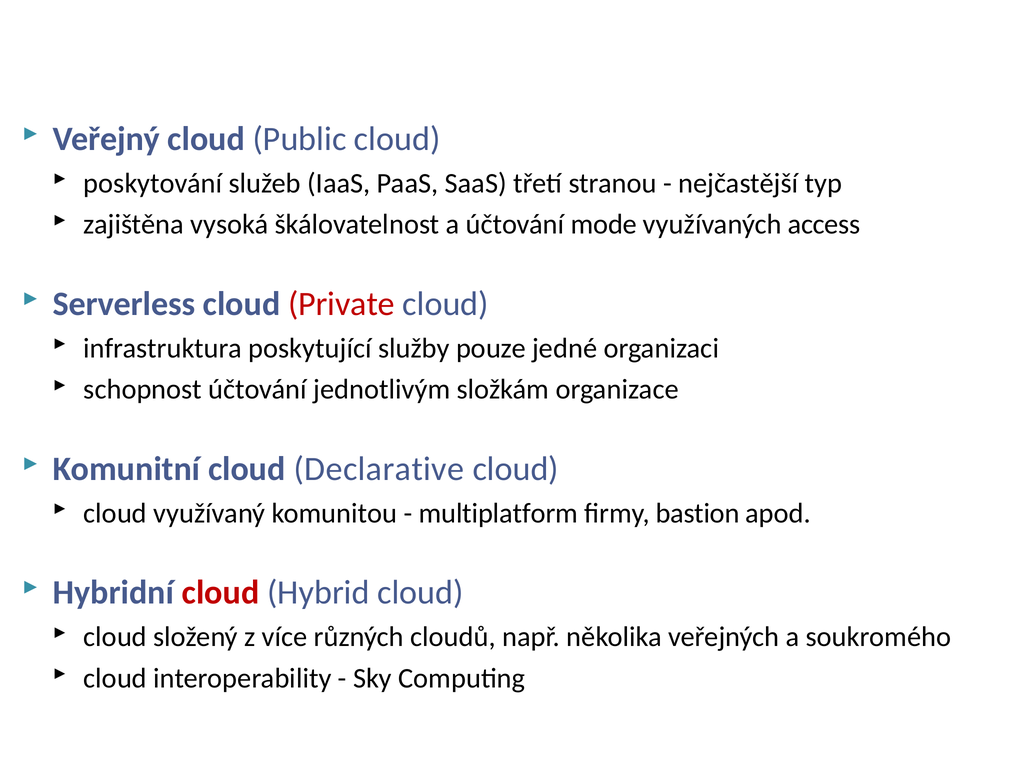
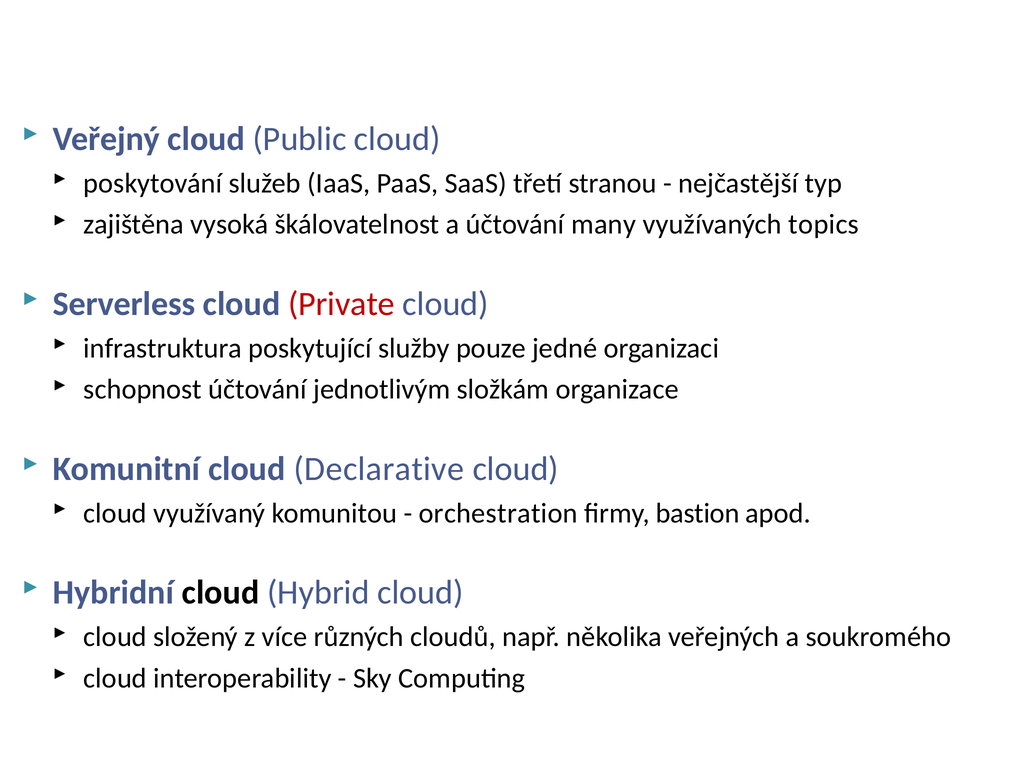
mode: mode -> many (604, 224)
access: access -> topics (824, 224)
multiplatform: multiplatform -> orchestration (498, 513)
cloud colour: red -> black (221, 592)
